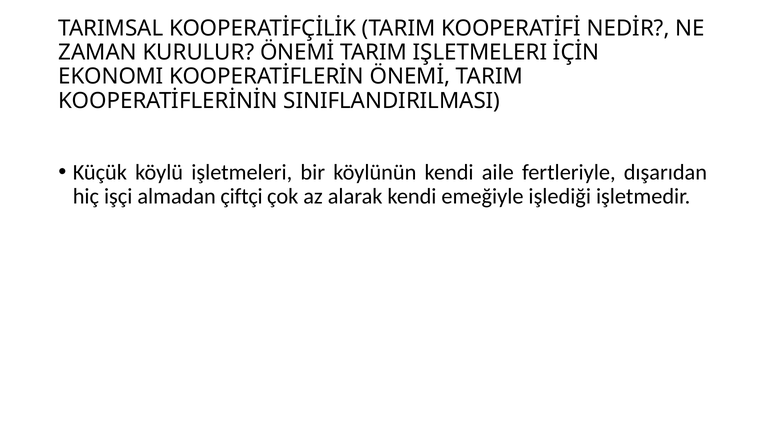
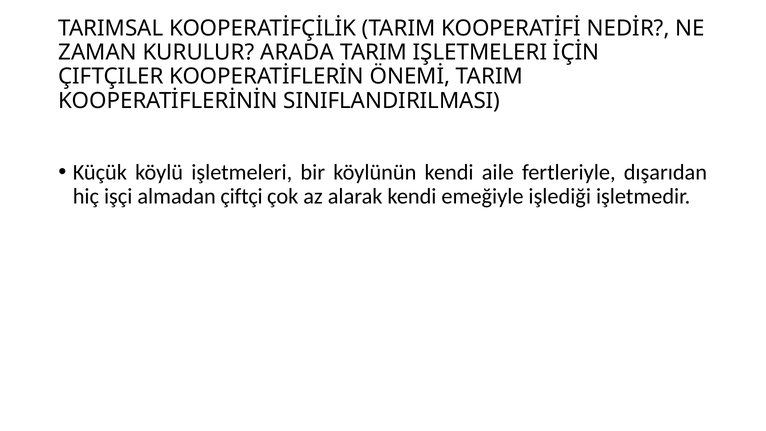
KURULUR ÖNEMİ: ÖNEMİ -> ARADA (297, 52)
EKONOMI: EKONOMI -> ÇIFTÇILER (111, 76)
